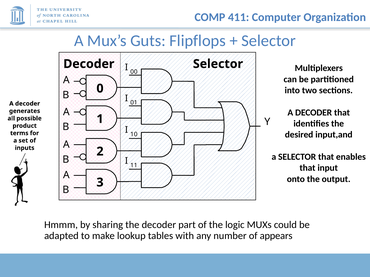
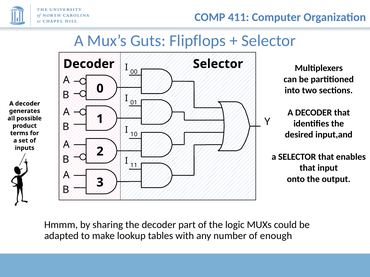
appears: appears -> enough (276, 236)
